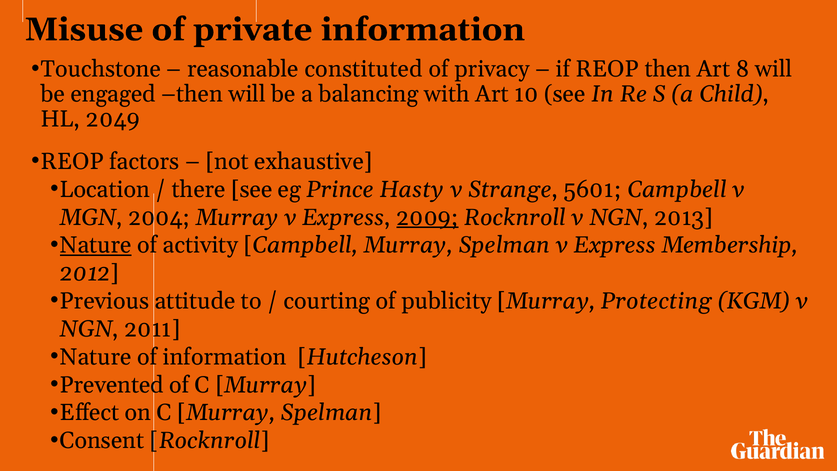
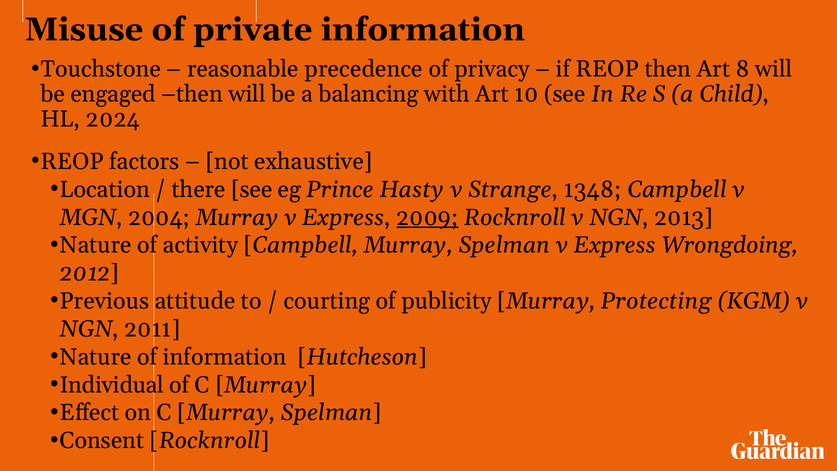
constituted: constituted -> precedence (364, 69)
2049: 2049 -> 2024 (113, 119)
5601: 5601 -> 1348 (593, 189)
Nature underline: present -> none (96, 245)
Membership: Membership -> Wrongdoing (730, 245)
Prevented: Prevented -> Individual (112, 385)
